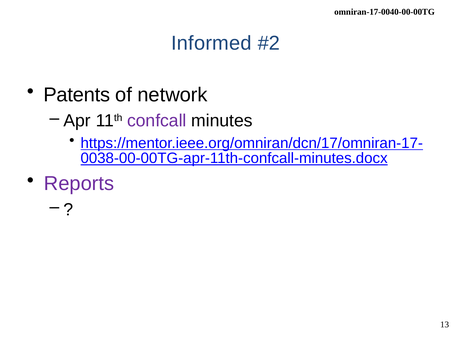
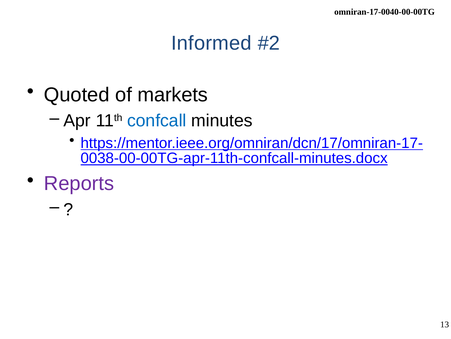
Patents: Patents -> Quoted (77, 95)
network: network -> markets (173, 95)
confcall colour: purple -> blue (157, 120)
